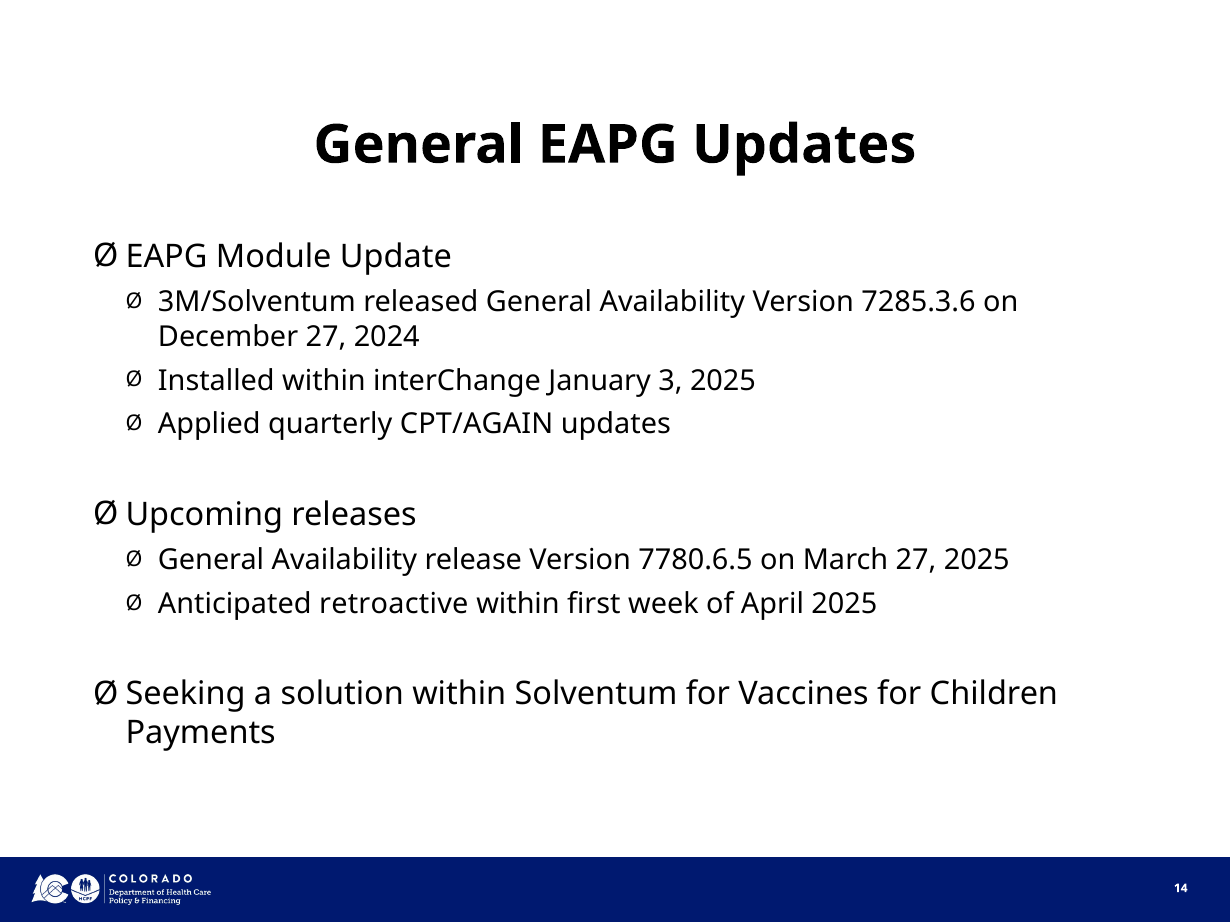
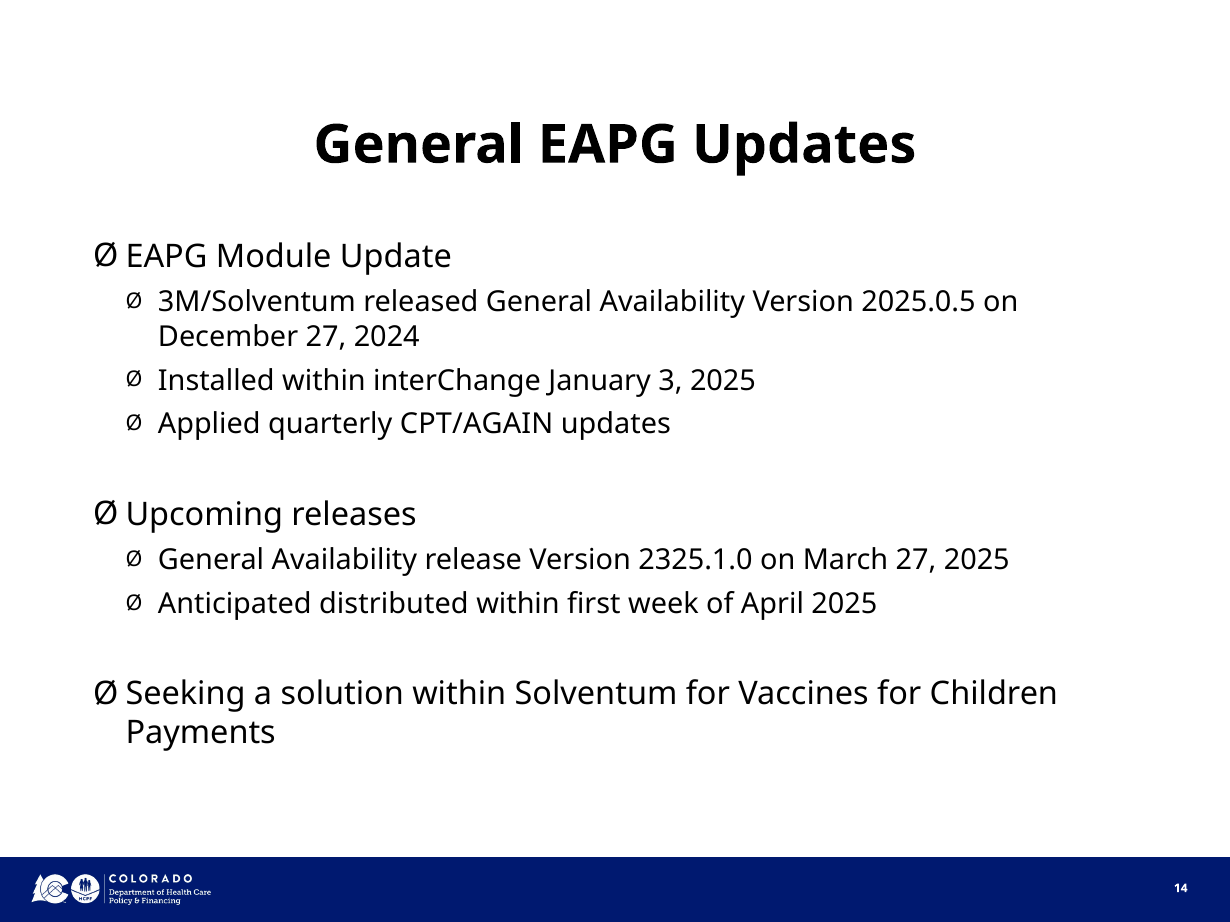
7285.3.6: 7285.3.6 -> 2025.0.5 (919, 302)
7780.6.5: 7780.6.5 -> 2325.1.0 (696, 561)
retroactive: retroactive -> distributed (394, 604)
